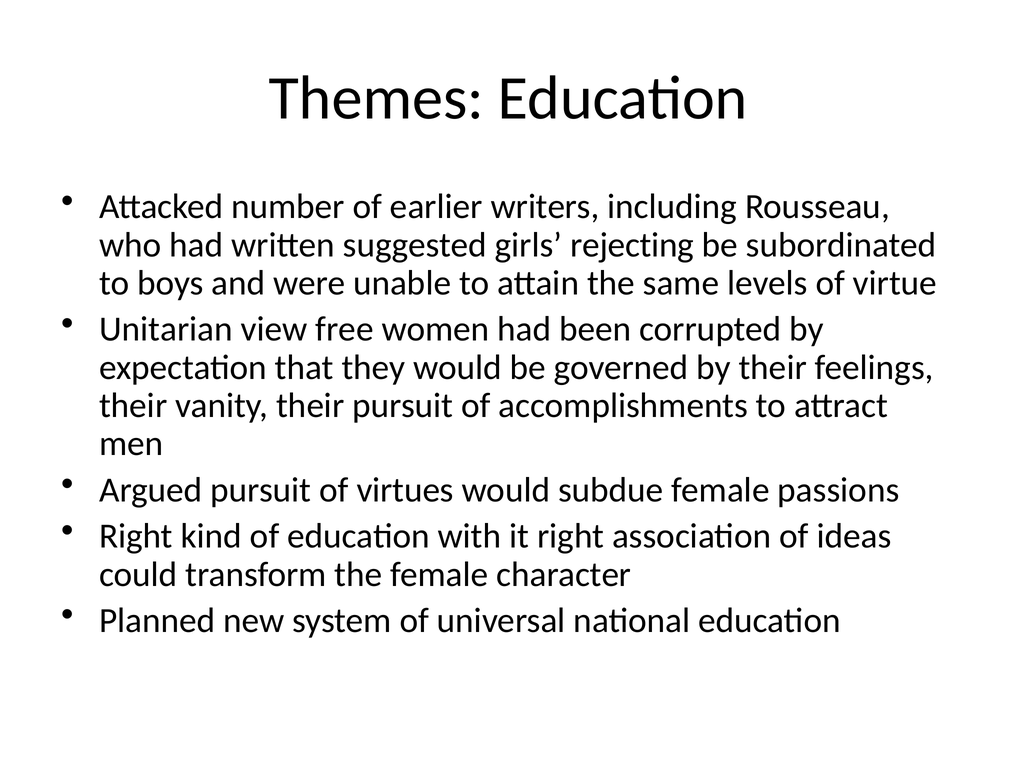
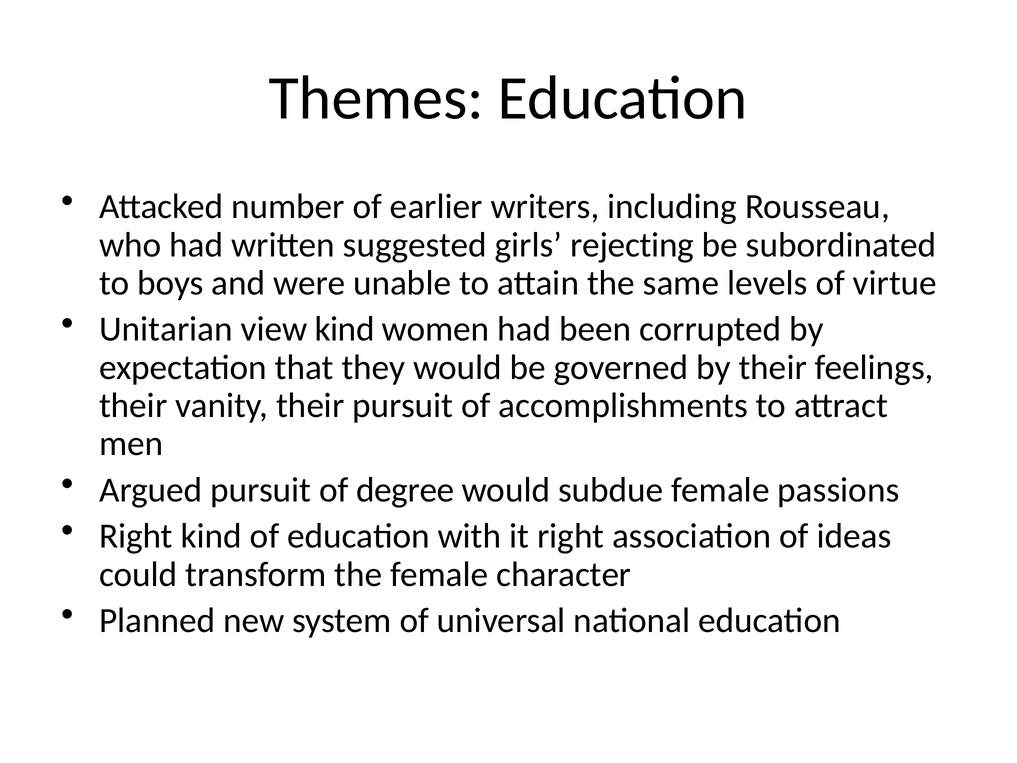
view free: free -> kind (345, 329)
virtues: virtues -> degree (405, 490)
